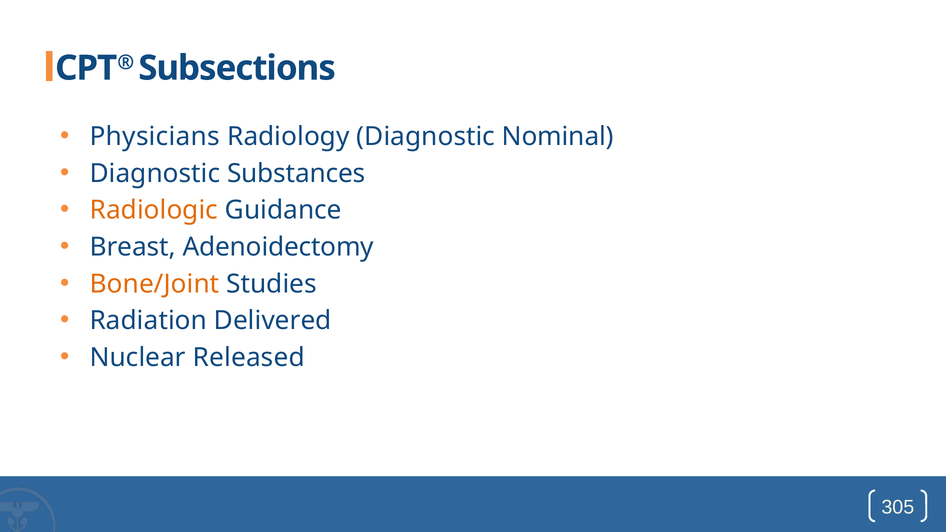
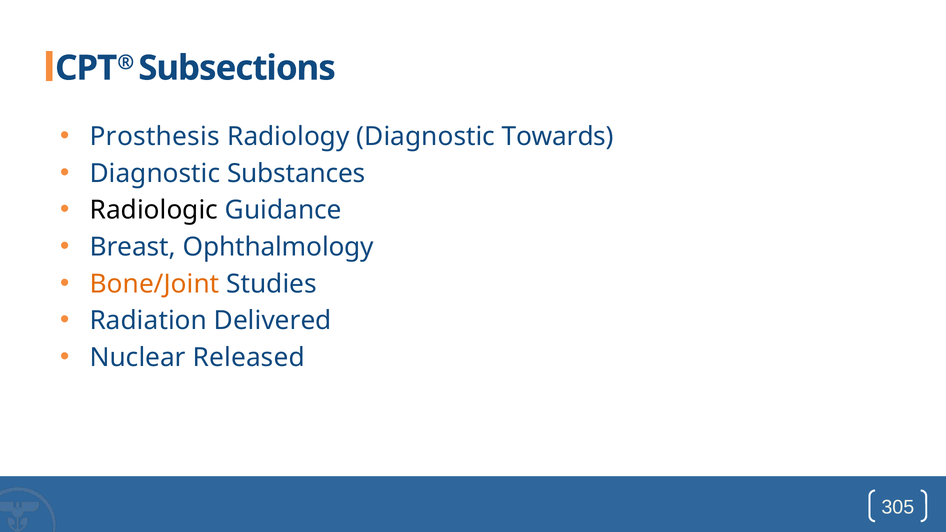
Physicians: Physicians -> Prosthesis (155, 137)
Nominal: Nominal -> Towards (558, 137)
Radiologic colour: orange -> black (154, 210)
Adenoidectomy: Adenoidectomy -> Ophthalmology (278, 247)
